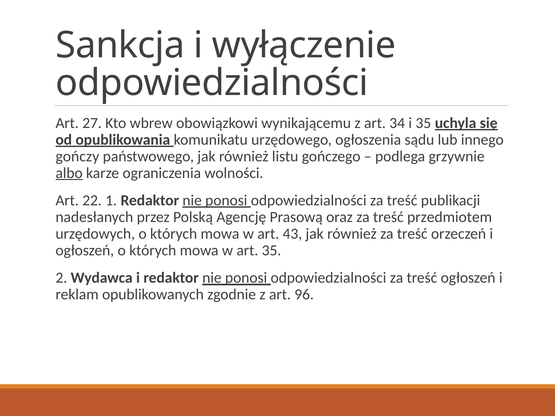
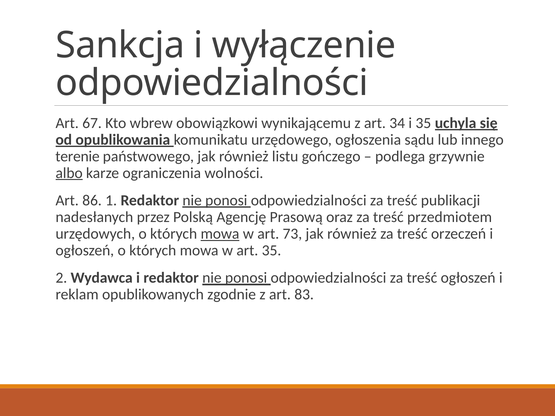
27: 27 -> 67 (92, 123)
gończy: gończy -> terenie (78, 156)
22: 22 -> 86 (92, 201)
mowa underline: none -> present (220, 234)
43: 43 -> 73 (292, 234)
96: 96 -> 83 (304, 295)
